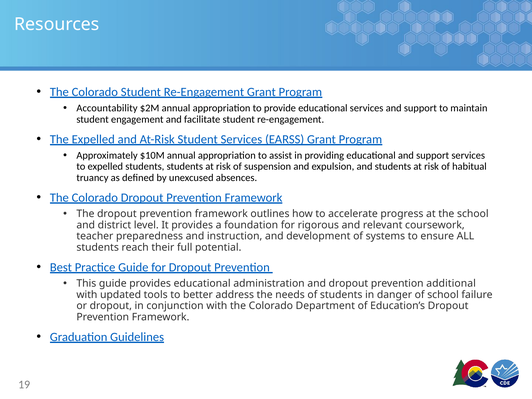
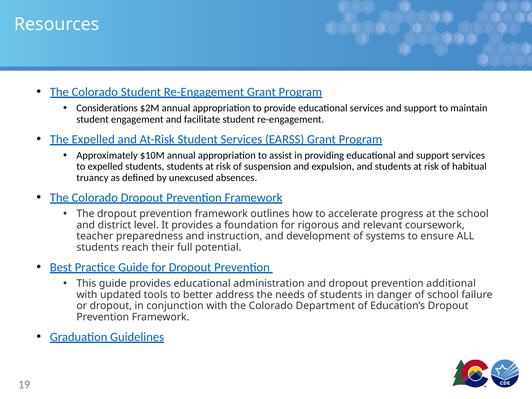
Accountability: Accountability -> Considerations (107, 108)
